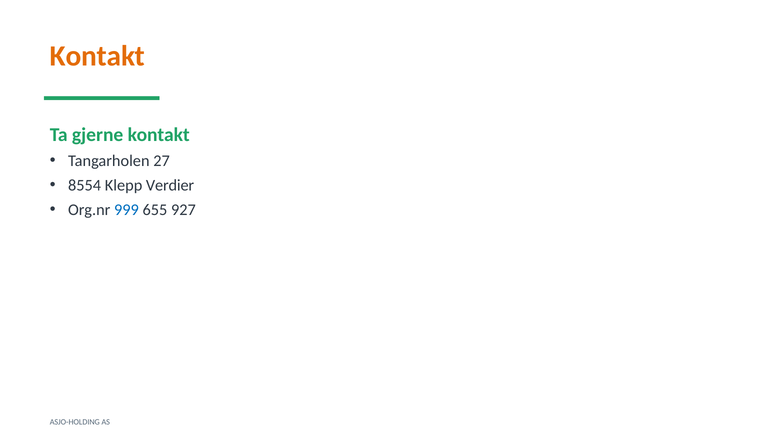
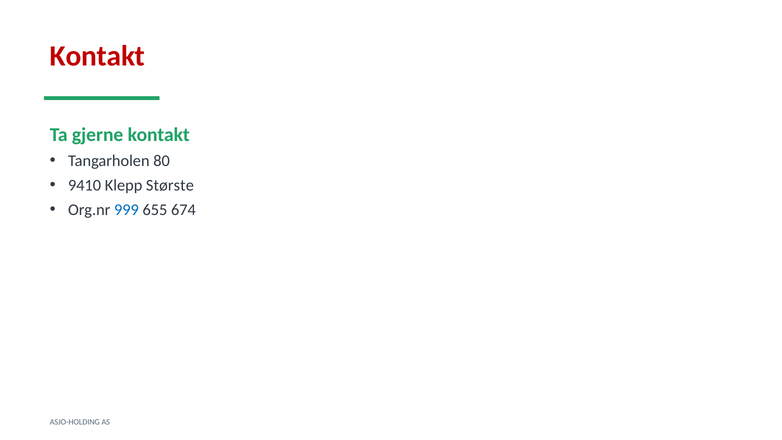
Kontakt colour: orange -> red (97, 56)
27: 27 -> 80 (162, 161)
8554: 8554 -> 9410 (85, 185)
Verdier: Verdier -> Største (170, 185)
927: 927 -> 674 (183, 210)
